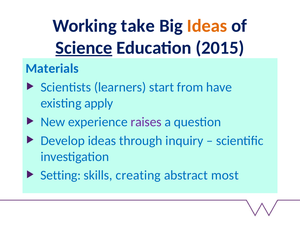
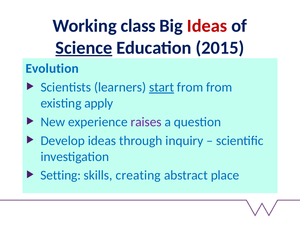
take: take -> class (138, 26)
Ideas colour: orange -> red (207, 26)
Materials: Materials -> Evolution (52, 69)
start underline: none -> present (162, 87)
from have: have -> from (219, 87)
most: most -> place (225, 175)
